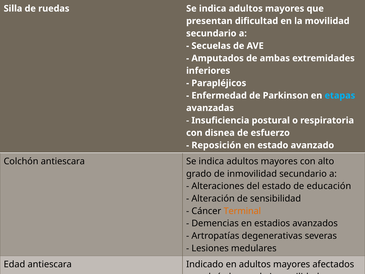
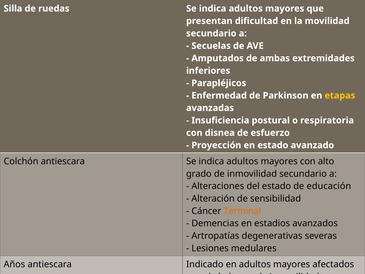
etapas colour: light blue -> yellow (340, 95)
Reposición: Reposición -> Proyección (216, 145)
Edad: Edad -> Años (14, 264)
